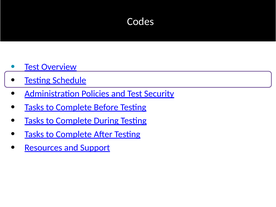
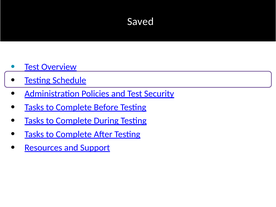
Codes: Codes -> Saved (140, 21)
